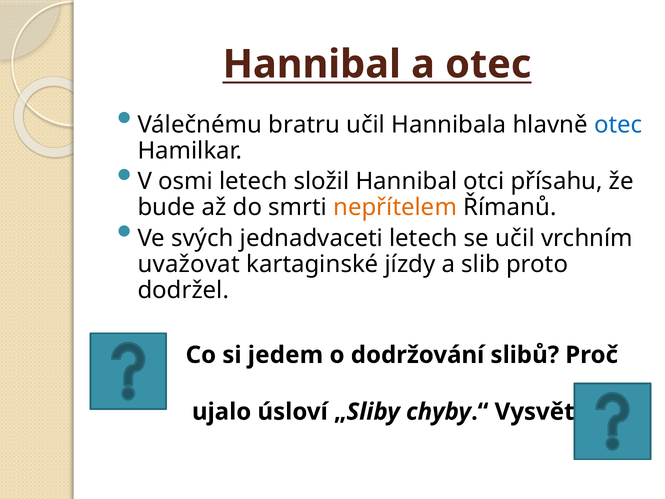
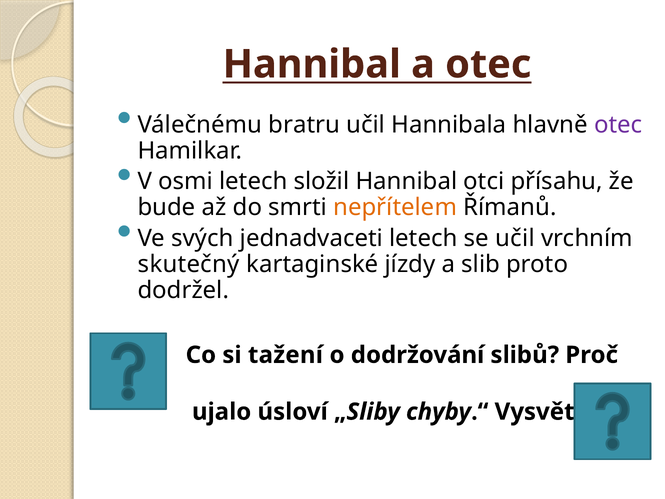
otec colour: blue -> purple (618, 125)
uvažovat: uvažovat -> skutečný (189, 264)
jedem: jedem -> tažení (285, 355)
